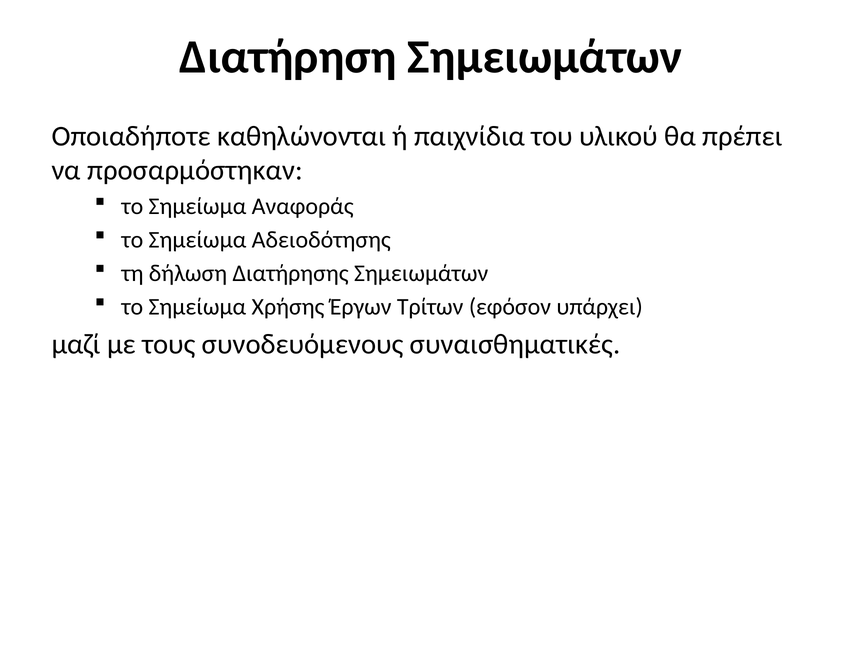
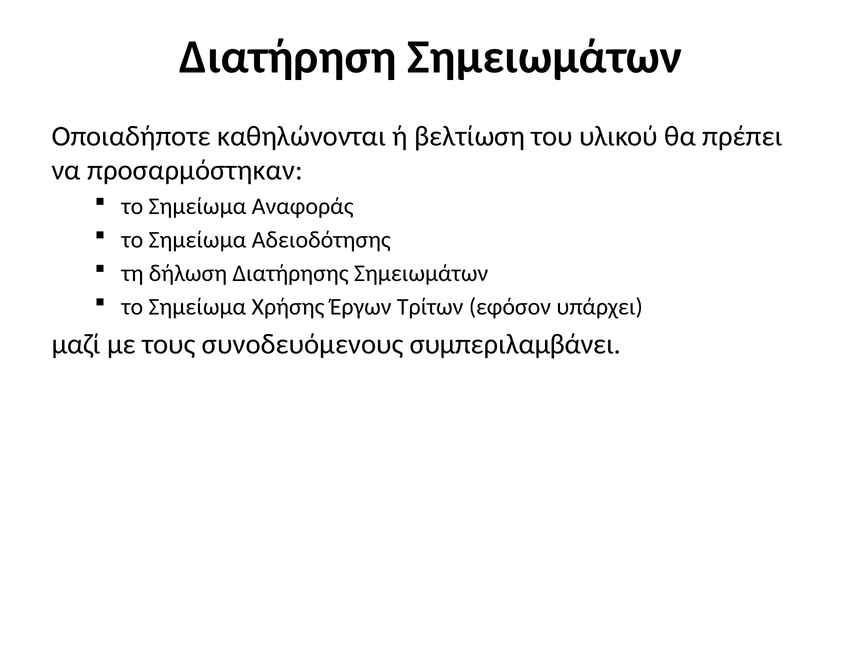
παιχνίδια: παιχνίδια -> βελτίωση (470, 136)
συναισθηματικές: συναισθηματικές -> συμπεριλαμβάνει (515, 345)
